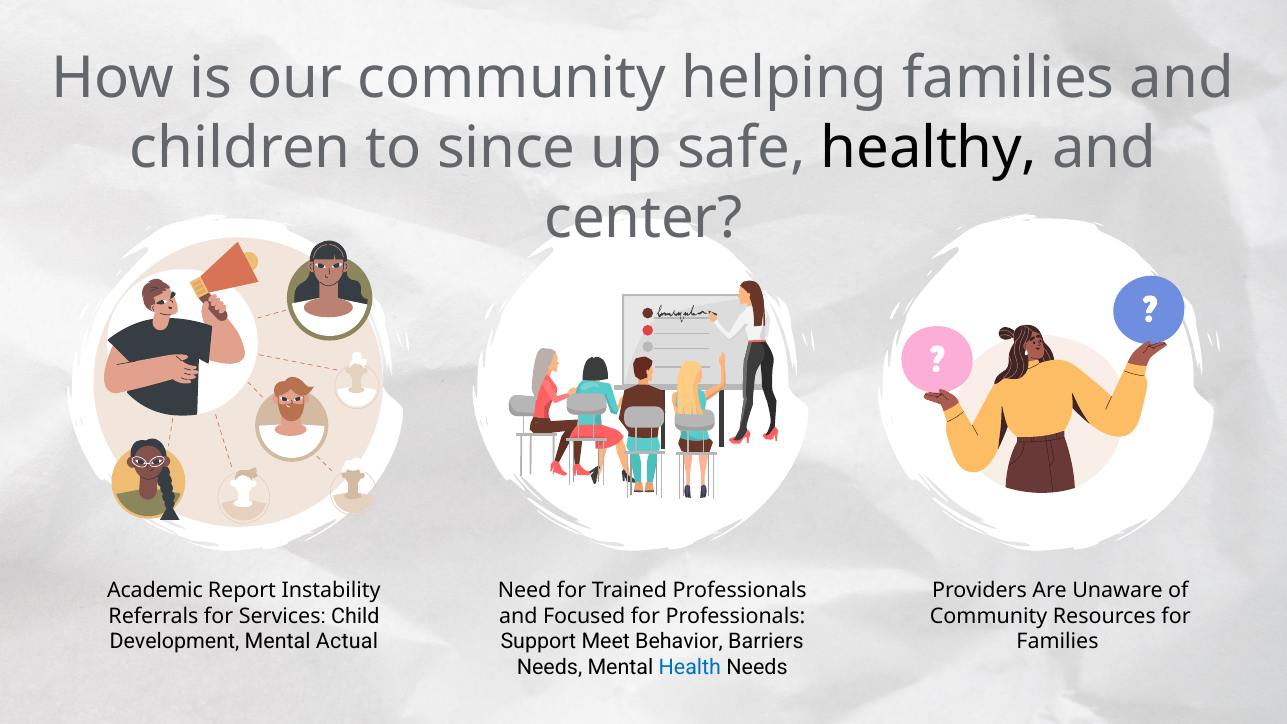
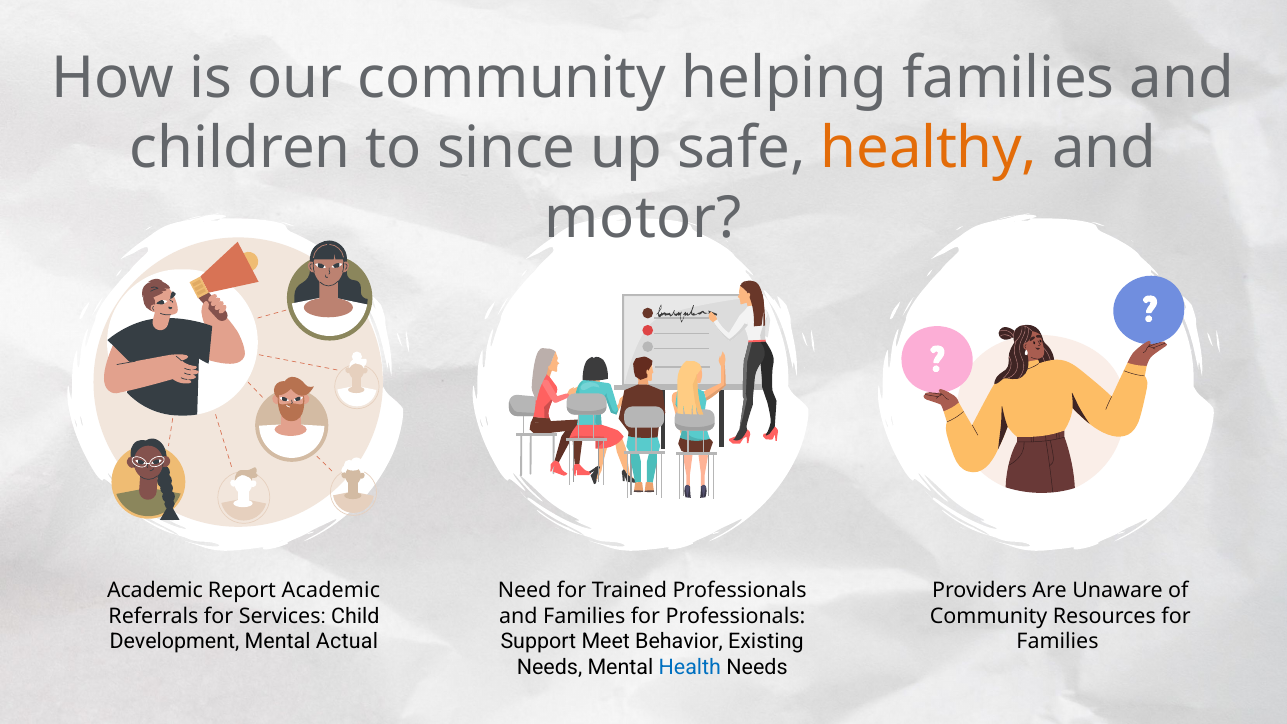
healthy colour: black -> orange (929, 148)
center: center -> motor (643, 218)
Report Instability: Instability -> Academic (331, 590)
and Focused: Focused -> Families (584, 616)
Barriers: Barriers -> Existing (766, 642)
